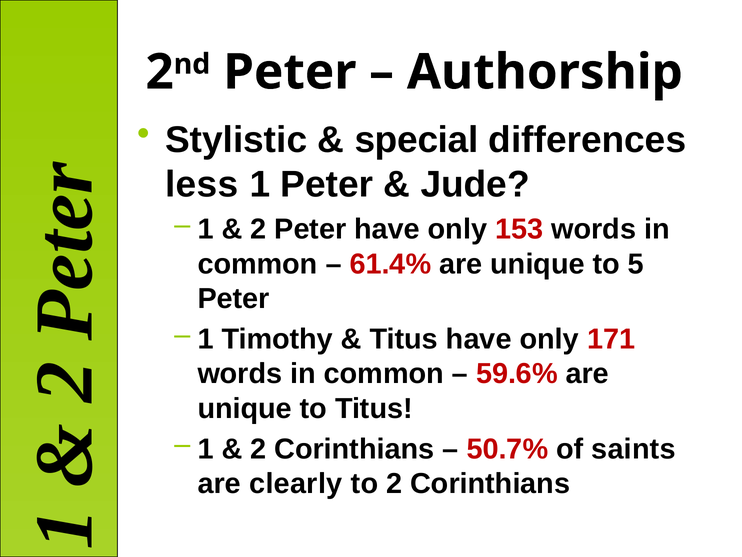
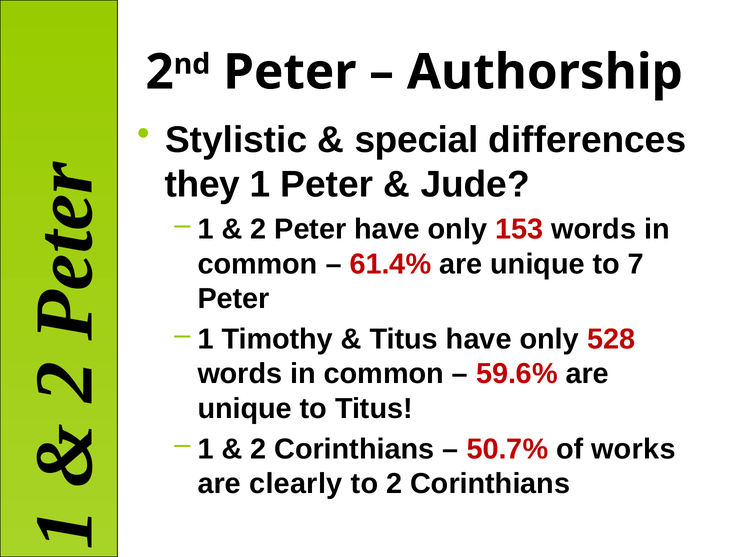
less: less -> they (202, 184)
5: 5 -> 7 (636, 264)
171: 171 -> 528 (611, 339)
saints: saints -> works (633, 449)
